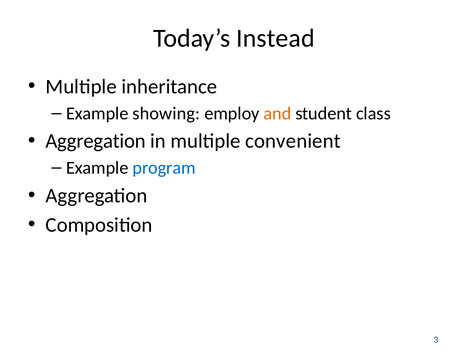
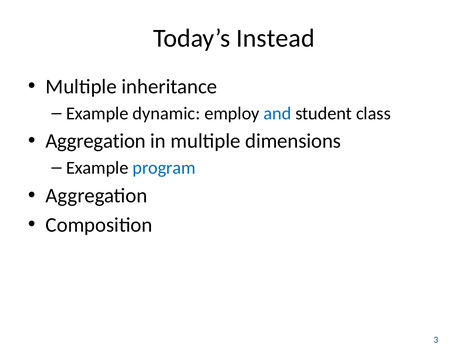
showing: showing -> dynamic (166, 113)
and colour: orange -> blue (277, 113)
convenient: convenient -> dimensions (293, 141)
